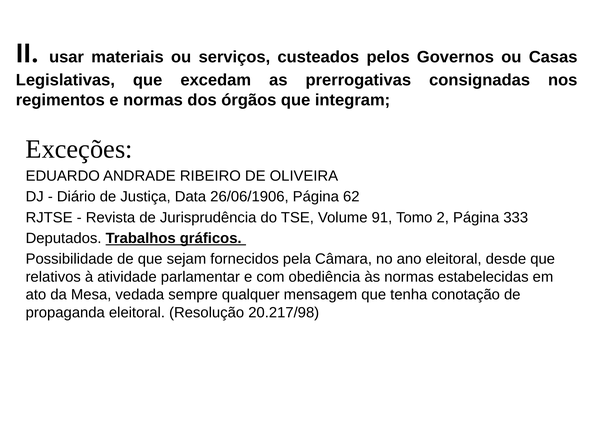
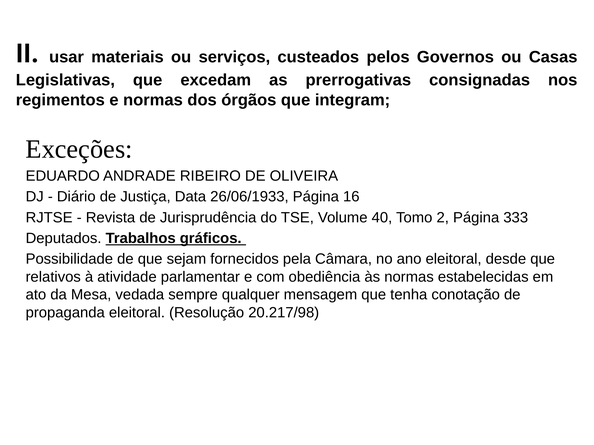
26/06/1906: 26/06/1906 -> 26/06/1933 (249, 197)
62: 62 -> 16 (351, 197)
91: 91 -> 40 (382, 218)
